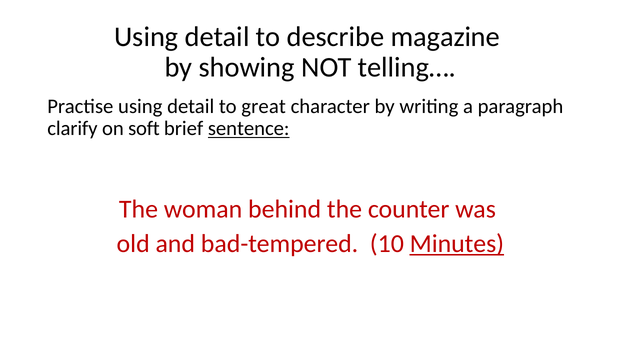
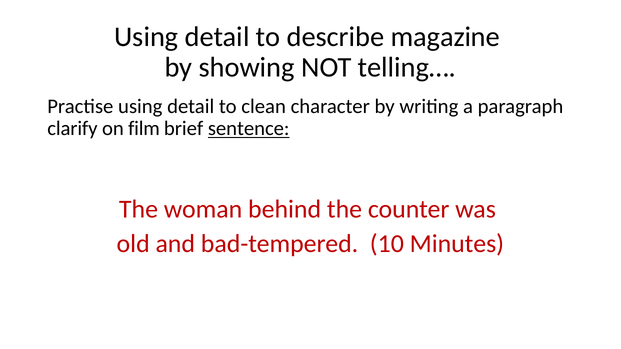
great: great -> clean (264, 106)
soft: soft -> film (144, 129)
Minutes underline: present -> none (457, 244)
